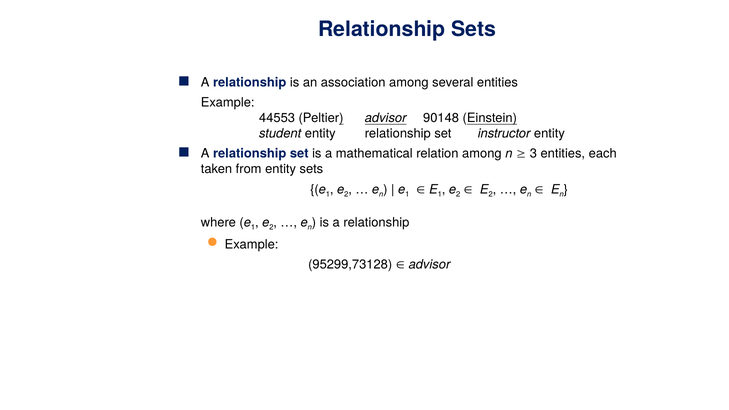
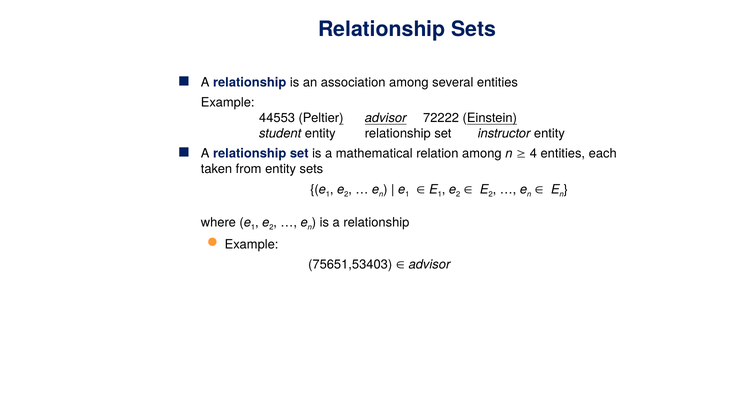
90148: 90148 -> 72222 (441, 118)
3: 3 -> 4 (533, 154)
95299,73128: 95299,73128 -> 75651,53403 (350, 265)
